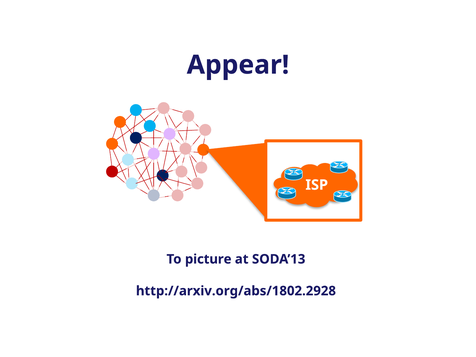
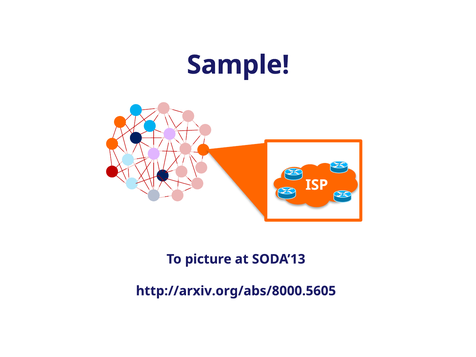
Appear: Appear -> Sample (238, 65)
http://arxiv.org/abs/1802.2928: http://arxiv.org/abs/1802.2928 -> http://arxiv.org/abs/8000.5605 (236, 291)
